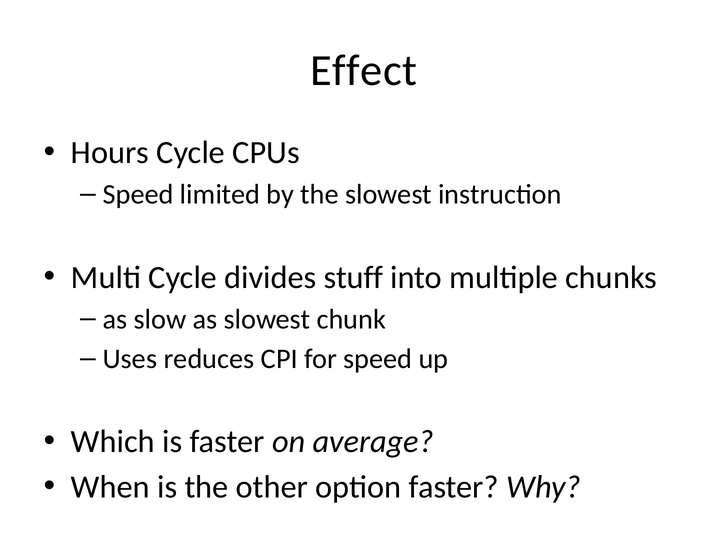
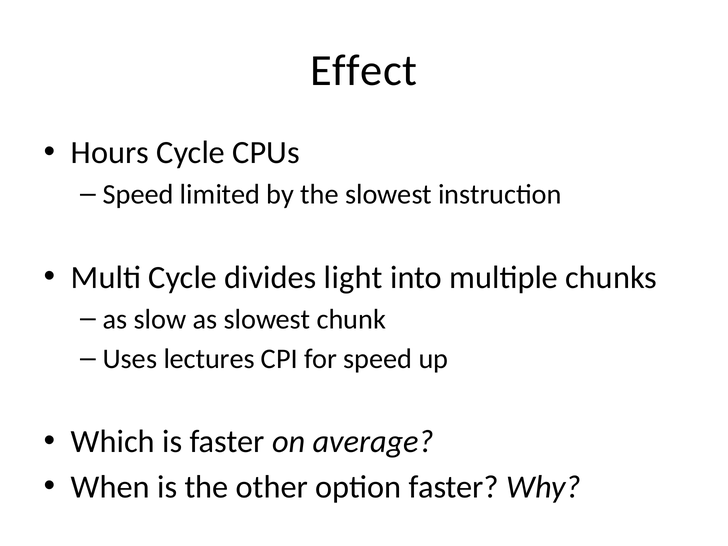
stuff: stuff -> light (353, 277)
reduces: reduces -> lectures (209, 359)
